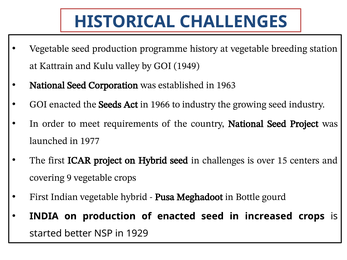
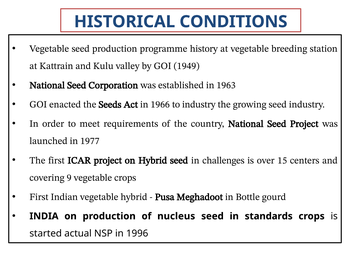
HISTORICAL CHALLENGES: CHALLENGES -> CONDITIONS (233, 22)
of enacted: enacted -> nucleus (176, 216)
increased: increased -> standards (269, 216)
better: better -> actual (78, 234)
1929: 1929 -> 1996 (137, 234)
